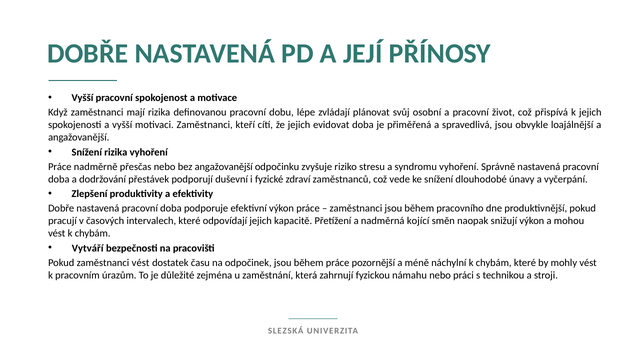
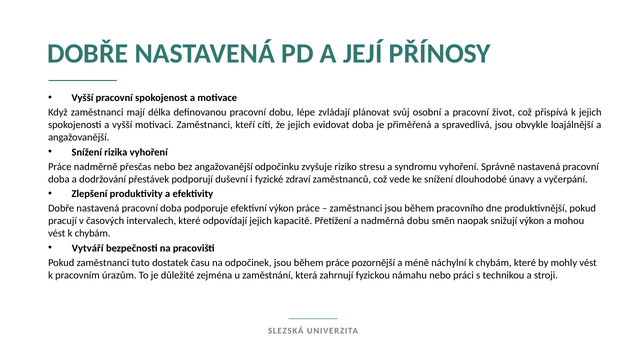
mají rizika: rizika -> délka (159, 112)
nadměrná kojící: kojící -> dobu (418, 221)
zaměstnanci vést: vést -> tuto (141, 263)
